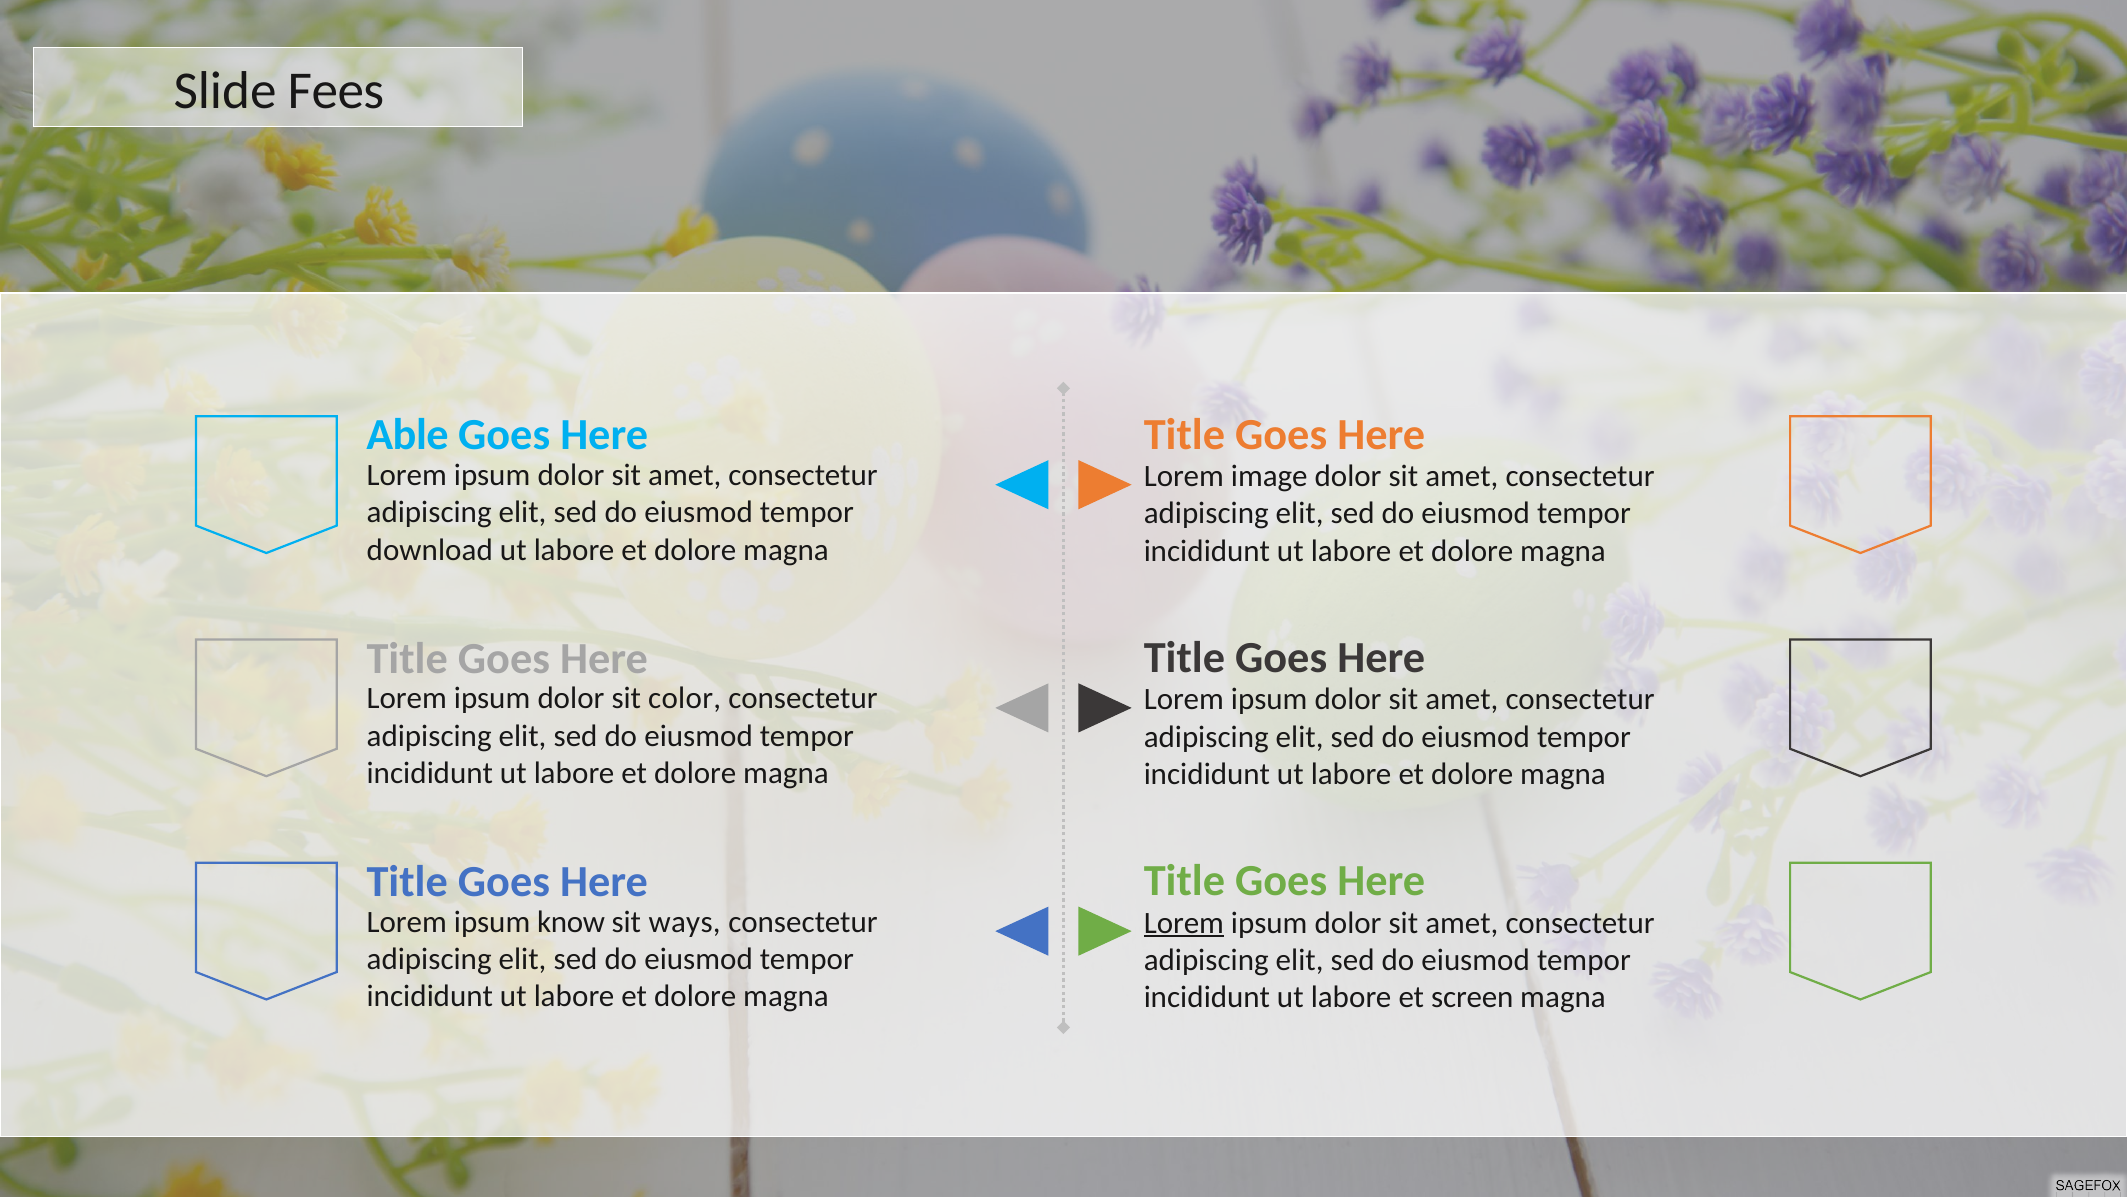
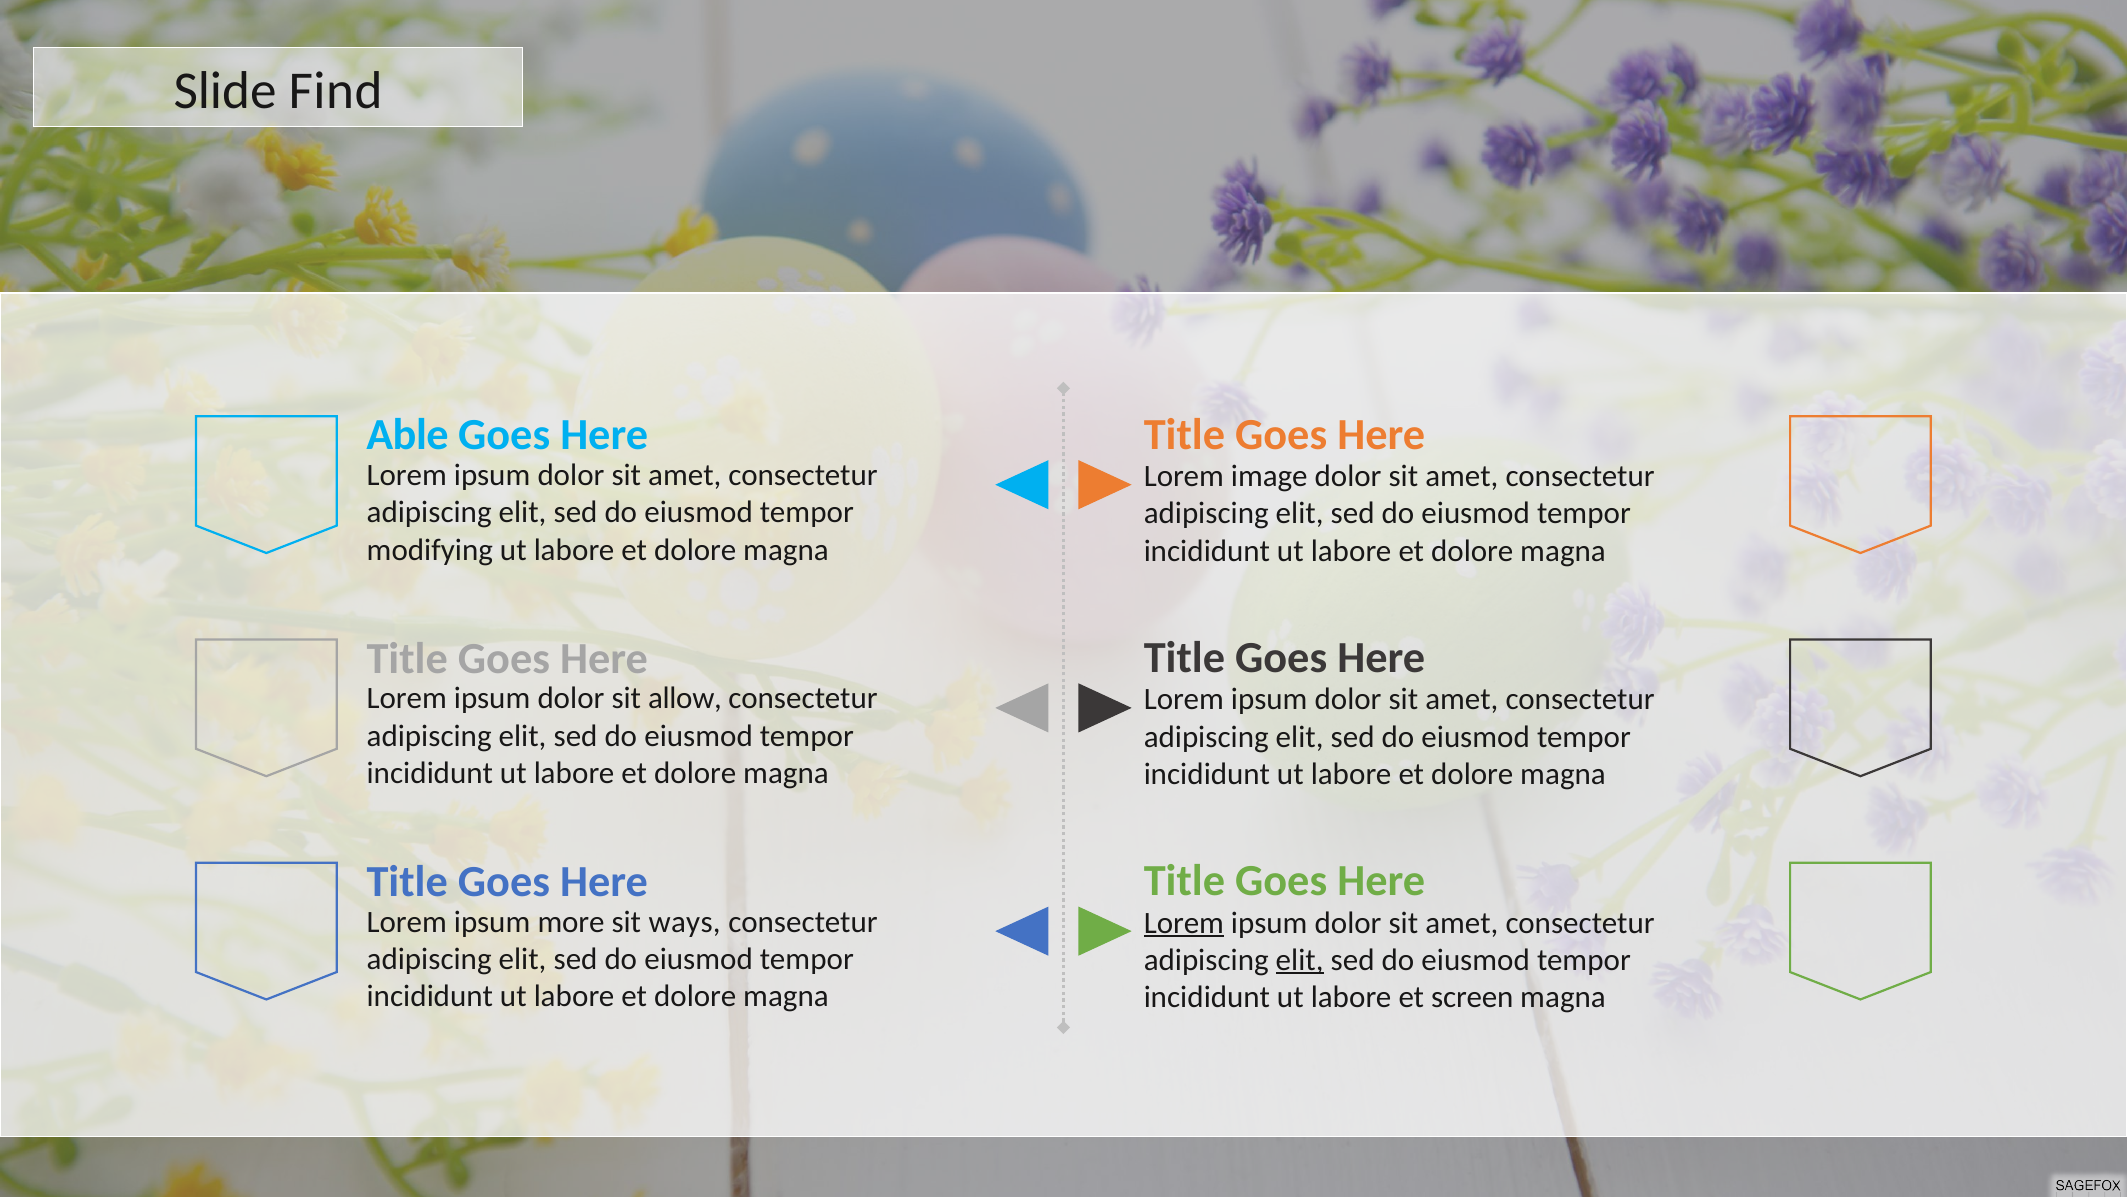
Fees: Fees -> Find (335, 91)
download: download -> modifying (430, 550)
color: color -> allow (685, 698)
know: know -> more (571, 921)
elit underline: none -> present (1300, 960)
